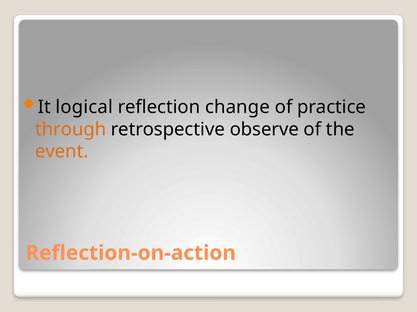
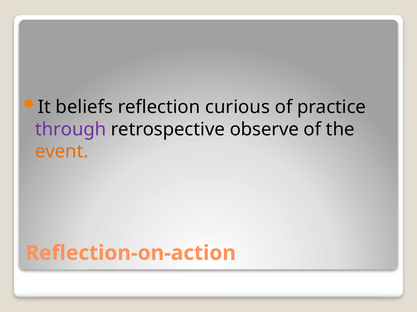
logical: logical -> beliefs (84, 107)
change: change -> curious (237, 107)
through colour: orange -> purple (71, 130)
